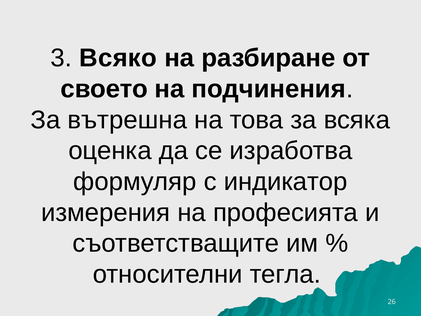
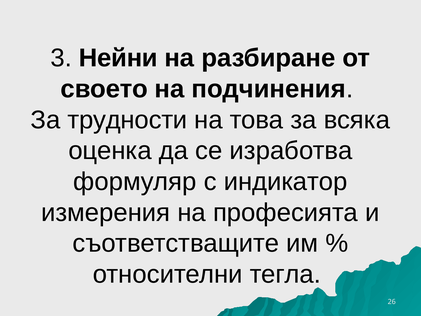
Всяко: Всяко -> Нейни (118, 58)
вътрешна: вътрешна -> трудности (127, 120)
